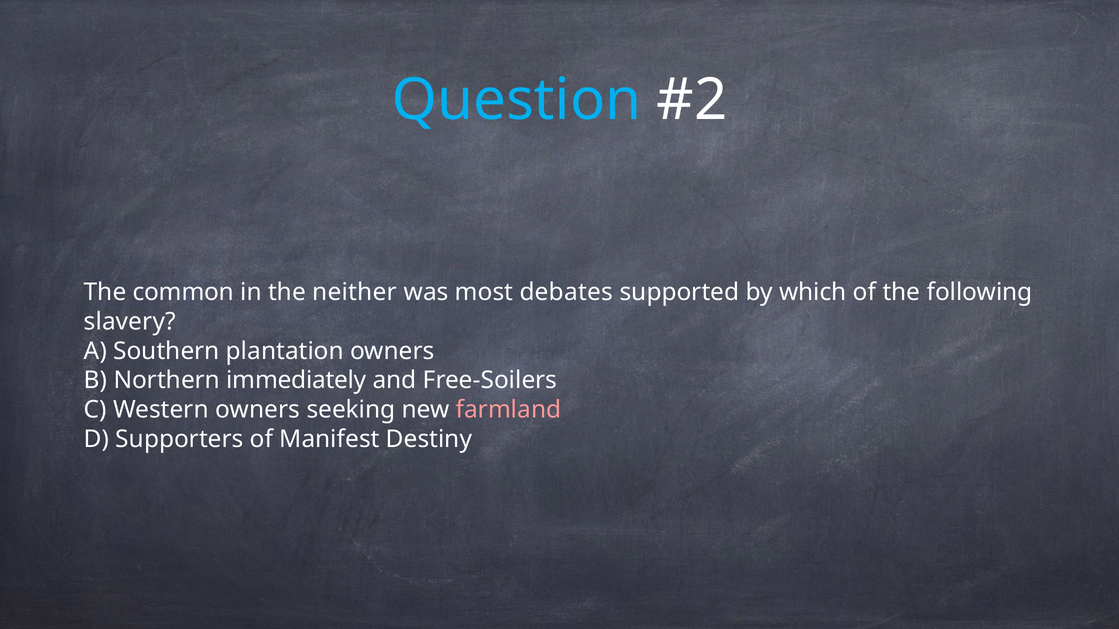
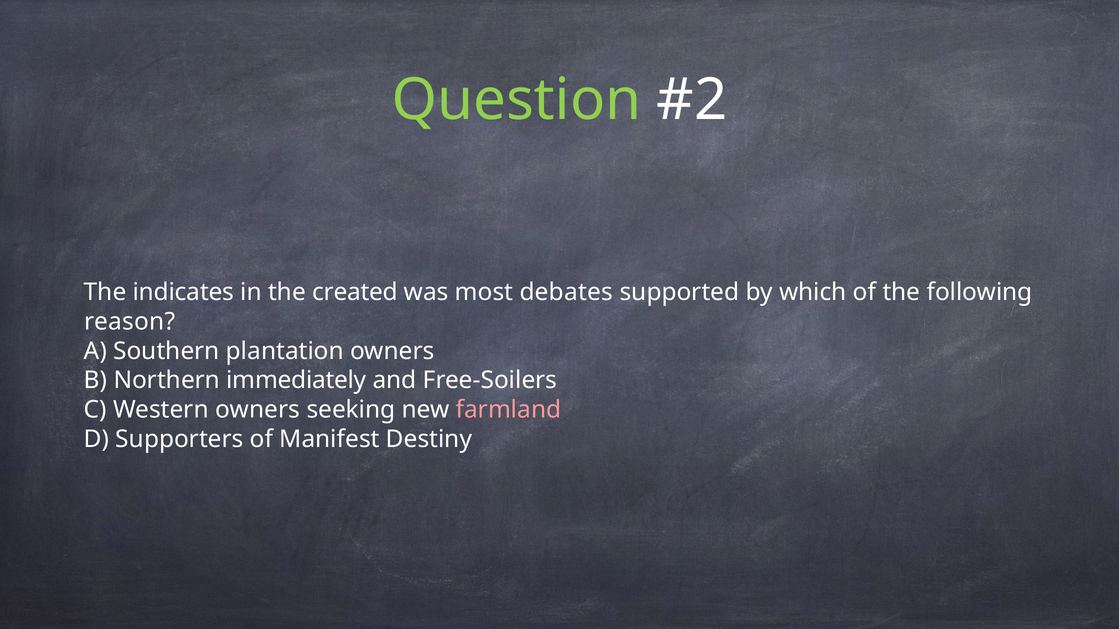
Question colour: light blue -> light green (516, 100)
common: common -> indicates (183, 293)
neither: neither -> created (355, 293)
slavery: slavery -> reason (130, 322)
